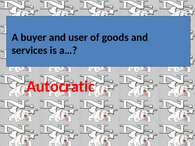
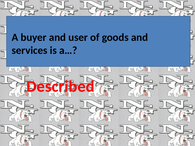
Autocratic: Autocratic -> Described (60, 87)
